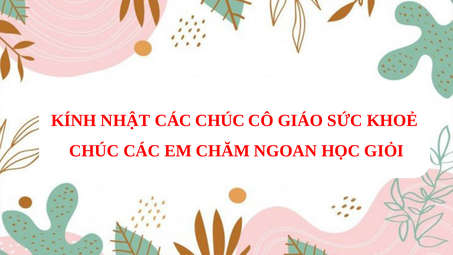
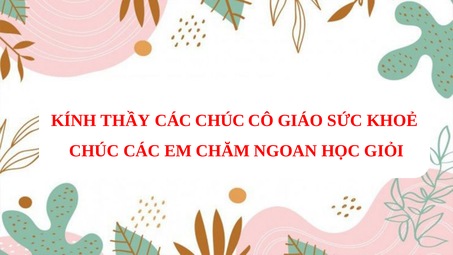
NHẬT: NHẬT -> THẦY (125, 120)
